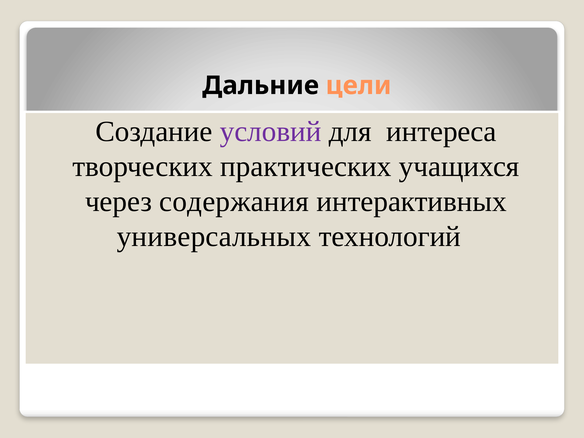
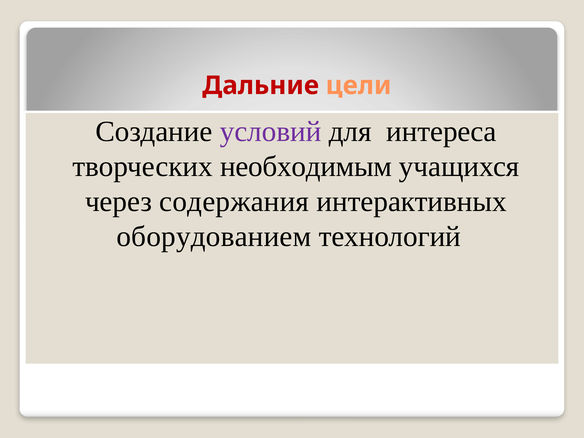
Дальние colour: black -> red (261, 85)
практических: практических -> необходимым (306, 167)
универсальных: универсальных -> оборудованием (214, 237)
